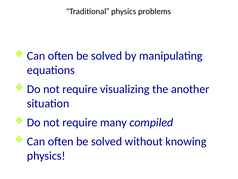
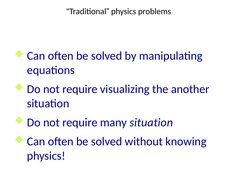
many compiled: compiled -> situation (151, 122)
